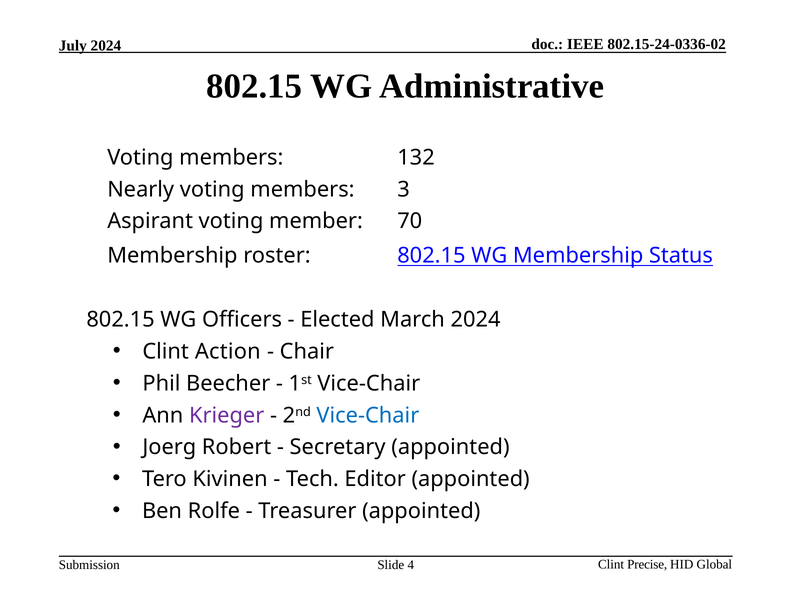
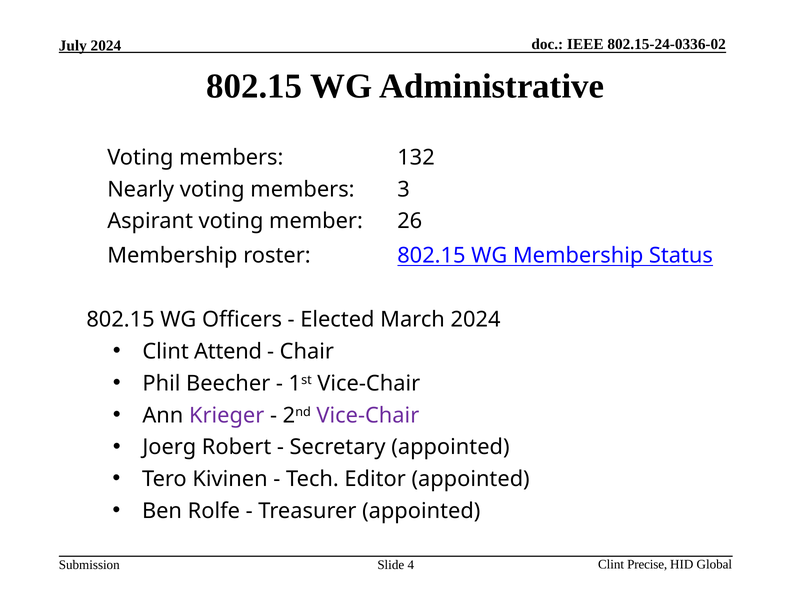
70: 70 -> 26 (410, 221)
Action: Action -> Attend (228, 351)
Vice-Chair colour: blue -> purple (368, 415)
